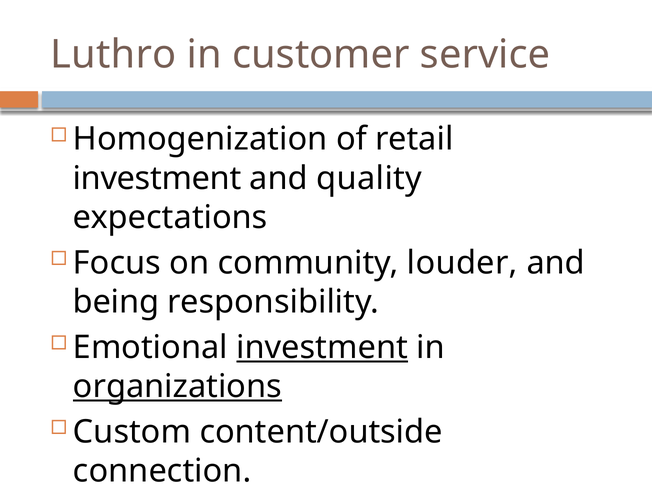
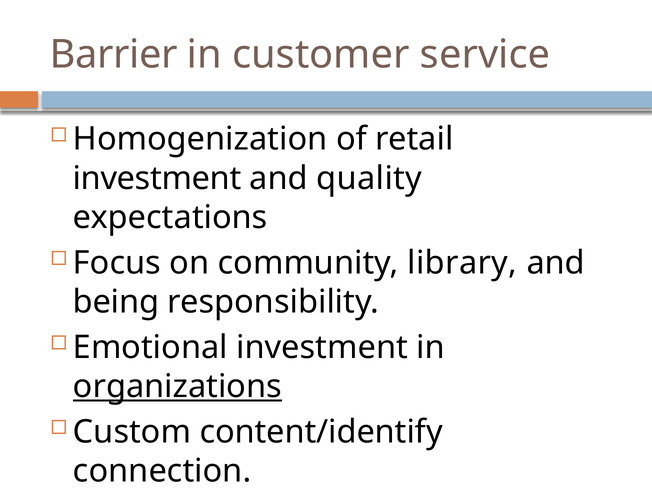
Luthro: Luthro -> Barrier (114, 54)
louder: louder -> library (462, 263)
investment underline: present -> none (322, 347)
content/outside: content/outside -> content/identify (321, 432)
